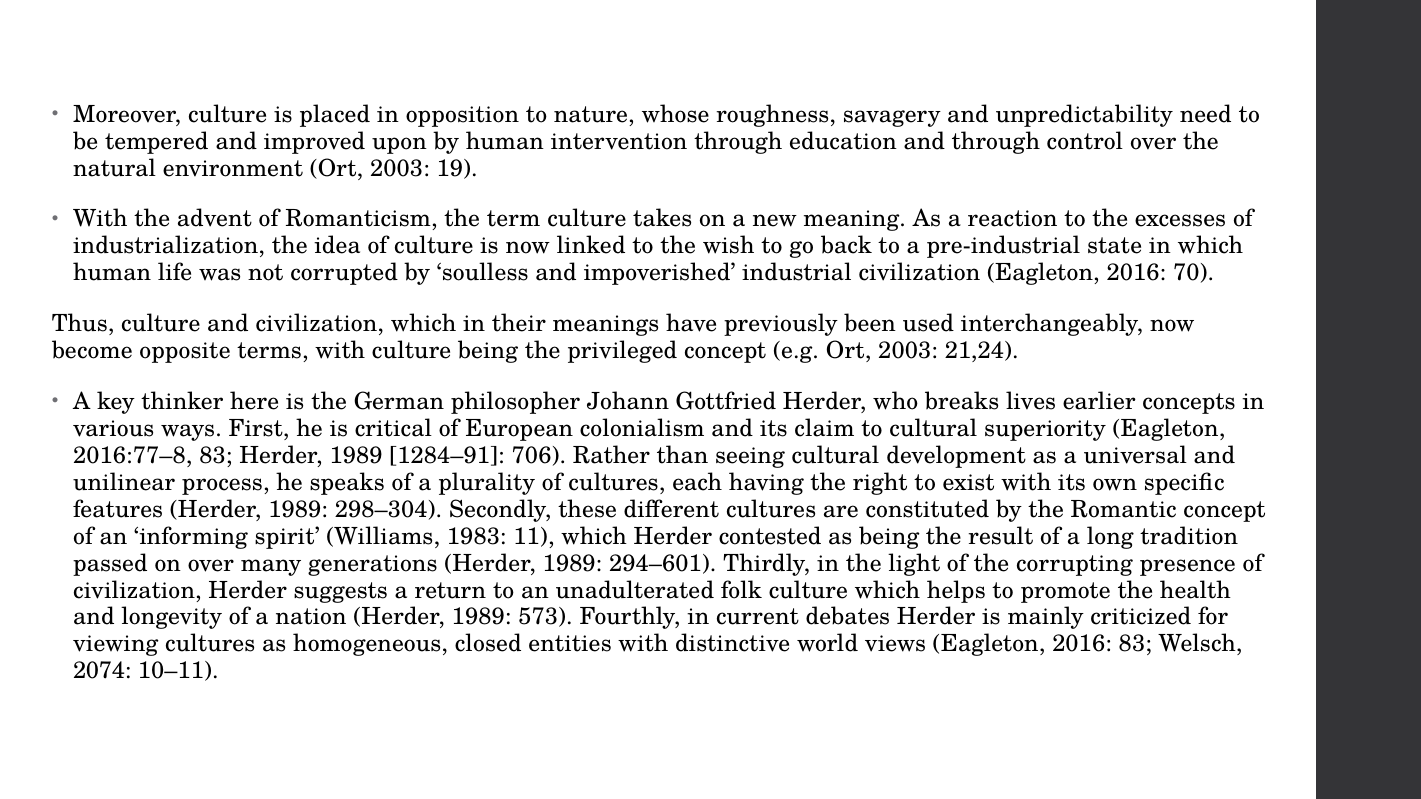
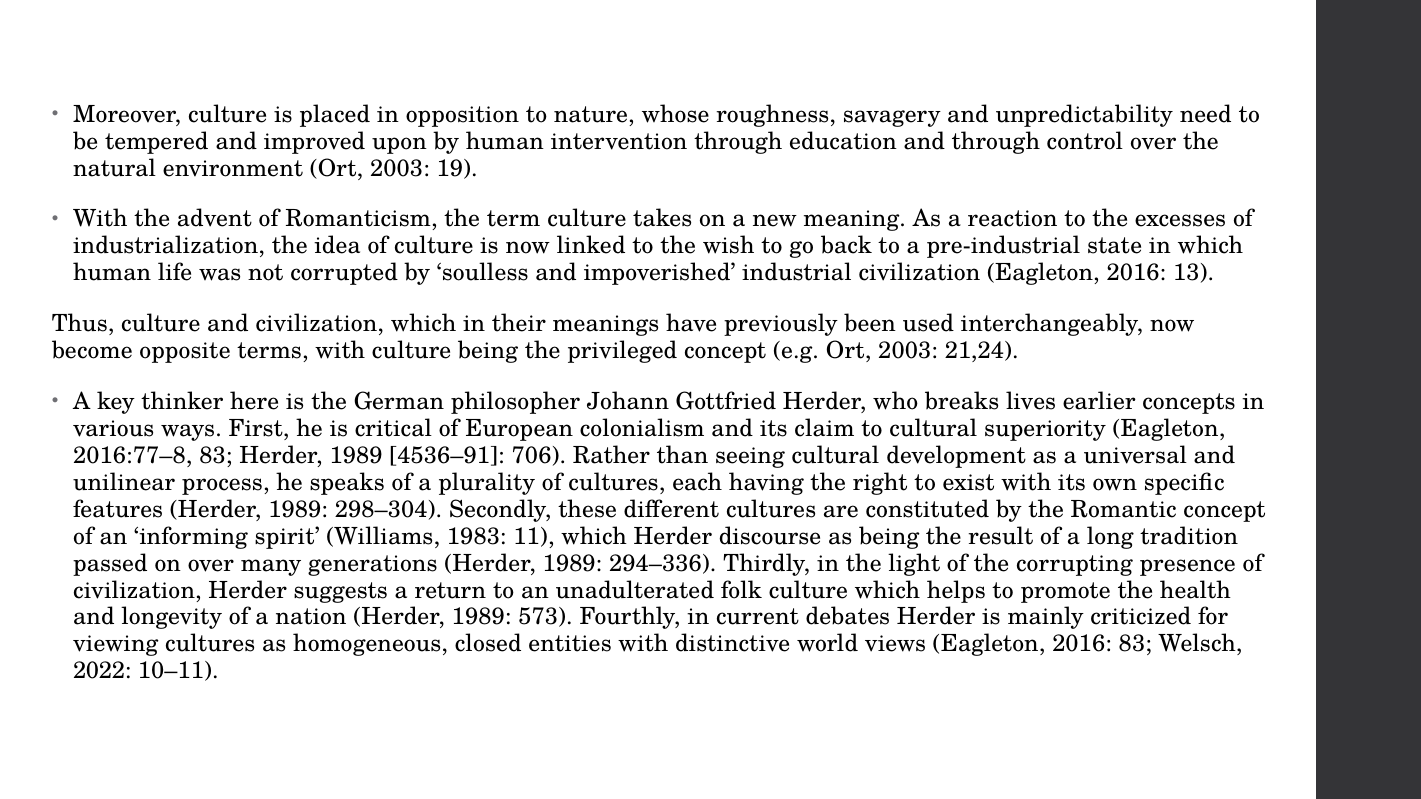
70: 70 -> 13 (1194, 273)
1284–91: 1284–91 -> 4536–91 (447, 456)
contested: contested -> discourse (770, 536)
294–601: 294–601 -> 294–336 (663, 563)
2074: 2074 -> 2022 (102, 671)
